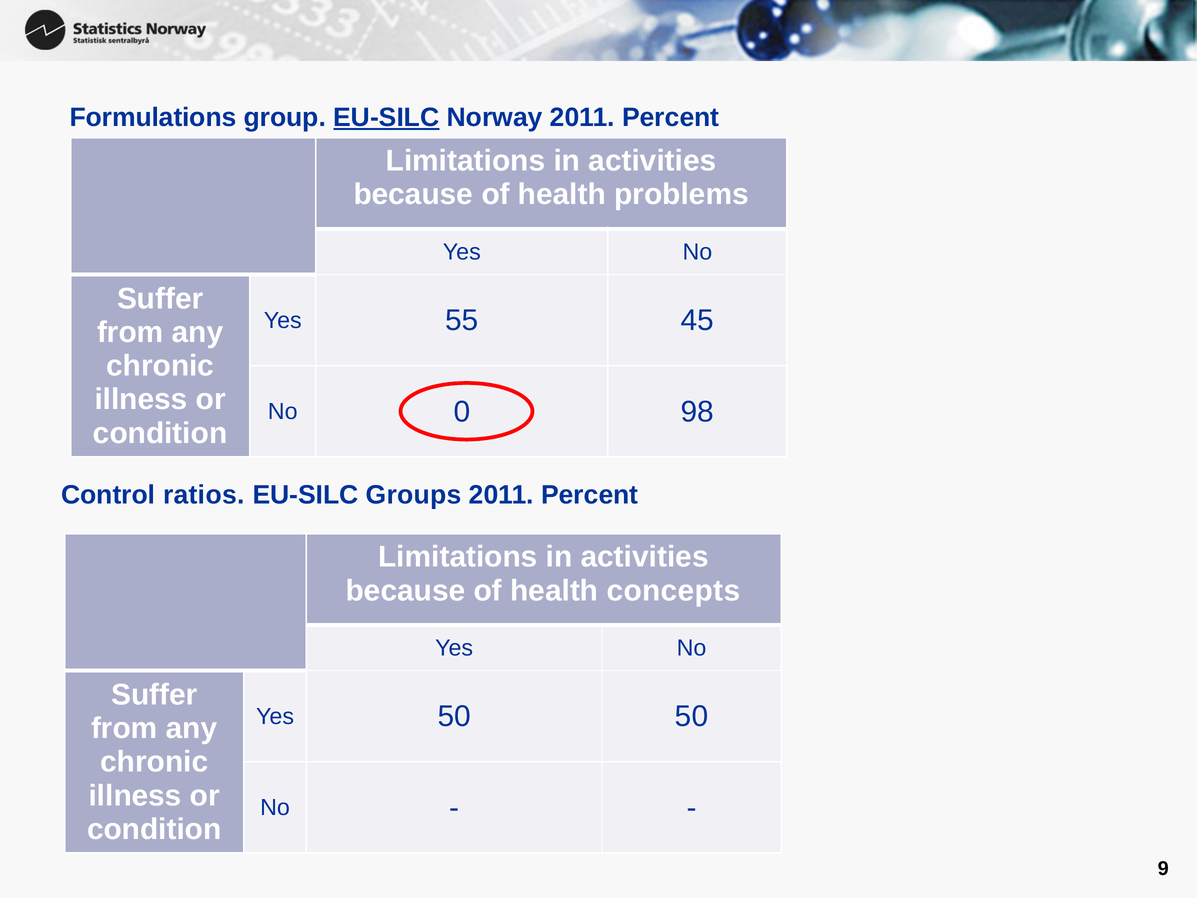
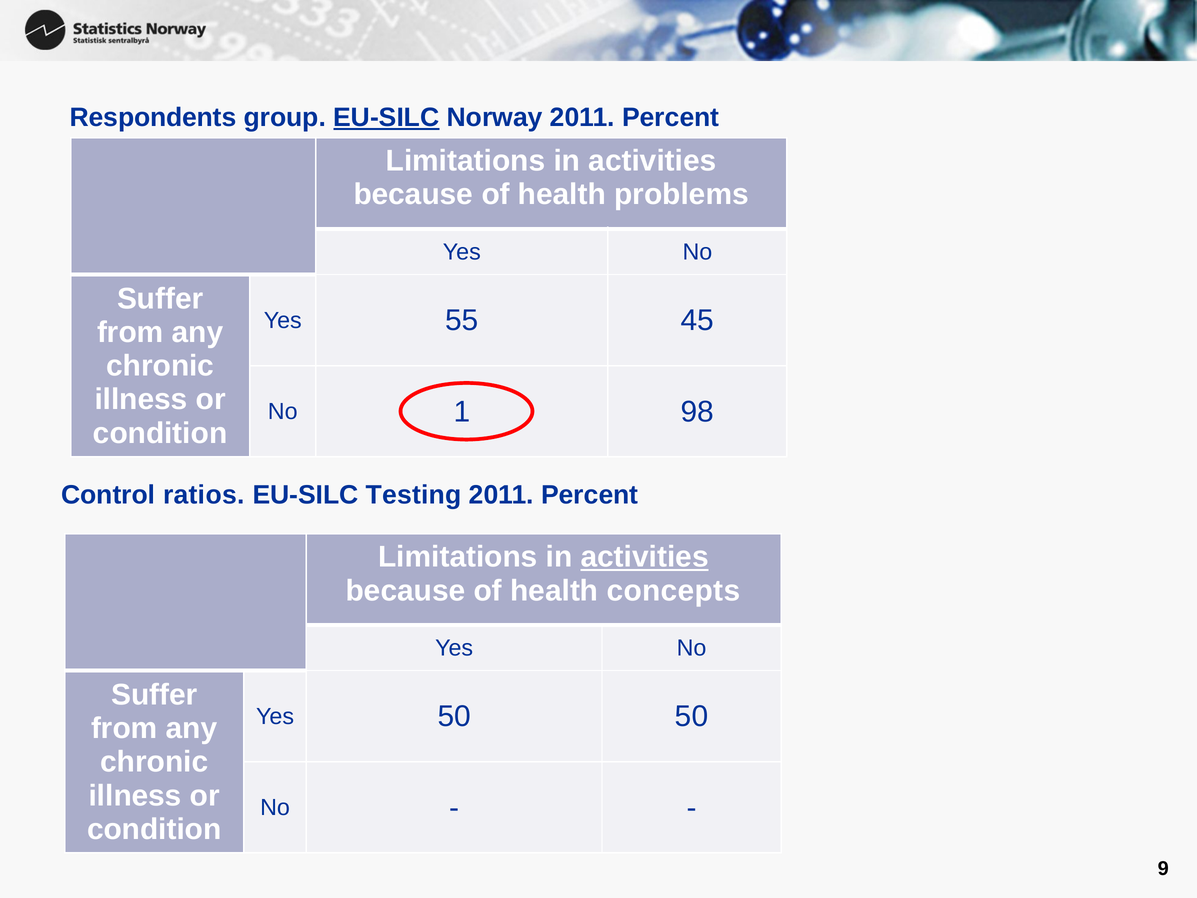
Formulations: Formulations -> Respondents (153, 118)
0: 0 -> 1 (462, 412)
Groups: Groups -> Testing (414, 495)
activities underline: none -> present (645, 557)
